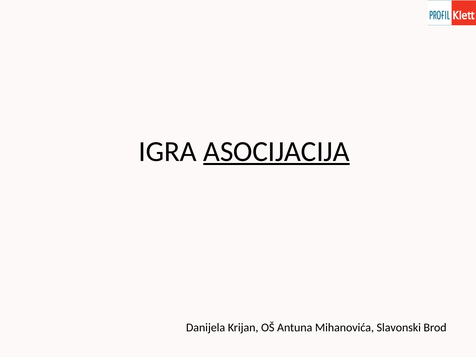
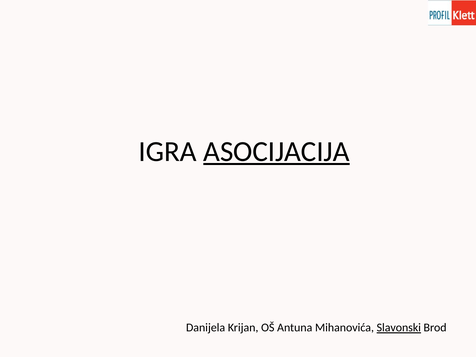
Slavonski underline: none -> present (399, 328)
